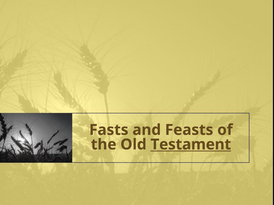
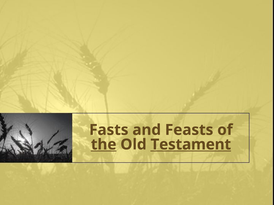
the underline: none -> present (104, 145)
